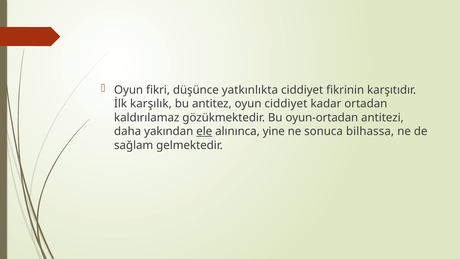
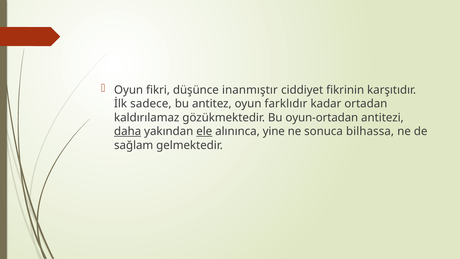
yatkınlıkta: yatkınlıkta -> inanmıştır (250, 90)
karşılık: karşılık -> sadece (151, 104)
oyun ciddiyet: ciddiyet -> farklıdır (286, 104)
daha underline: none -> present (128, 131)
